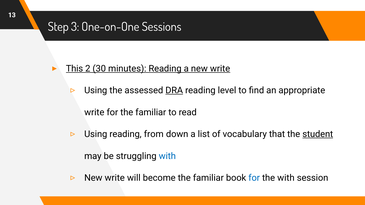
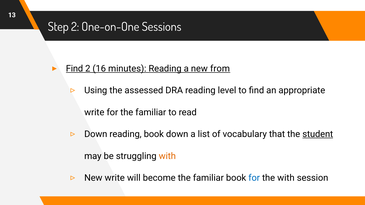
Step 3: 3 -> 2 (75, 27)
This: This -> Find (74, 69)
30: 30 -> 16 (99, 69)
a new write: write -> from (220, 69)
DRA underline: present -> none (174, 91)
Using: Using -> Down (96, 134)
reading from: from -> book (154, 134)
with colour: blue -> orange (167, 156)
